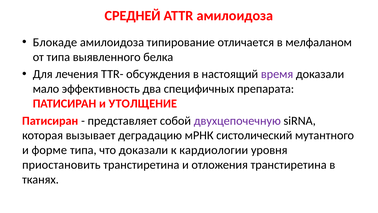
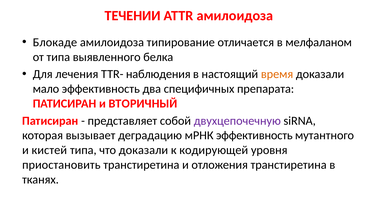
СРЕДНЕЙ: СРЕДНЕЙ -> ТЕЧЕНИИ (133, 16)
обсуждения: обсуждения -> наблюдения (158, 74)
время colour: purple -> orange (277, 74)
УТОЛЩЕНИЕ: УТОЛЩЕНИЕ -> ВТОРИЧНЫЙ (143, 103)
мРНК систолический: систолический -> эффективность (254, 135)
форме: форме -> кистей (49, 150)
кардиологии: кардиологии -> кодирующей (214, 150)
